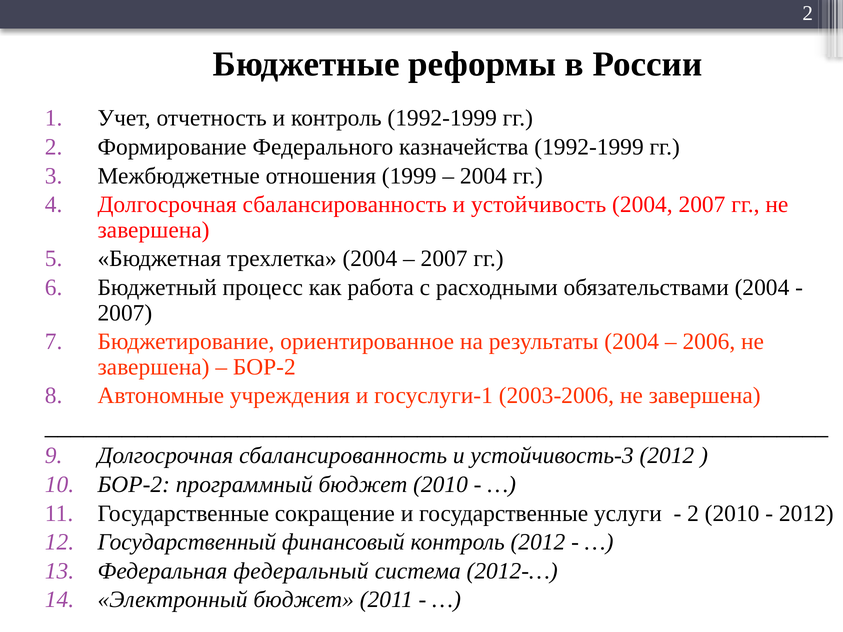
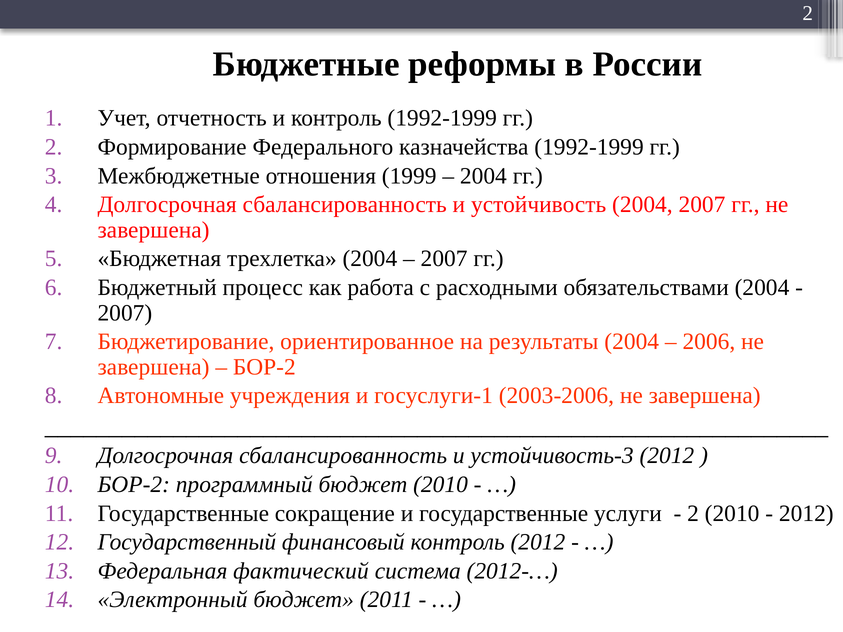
федеральный: федеральный -> фактический (301, 571)
